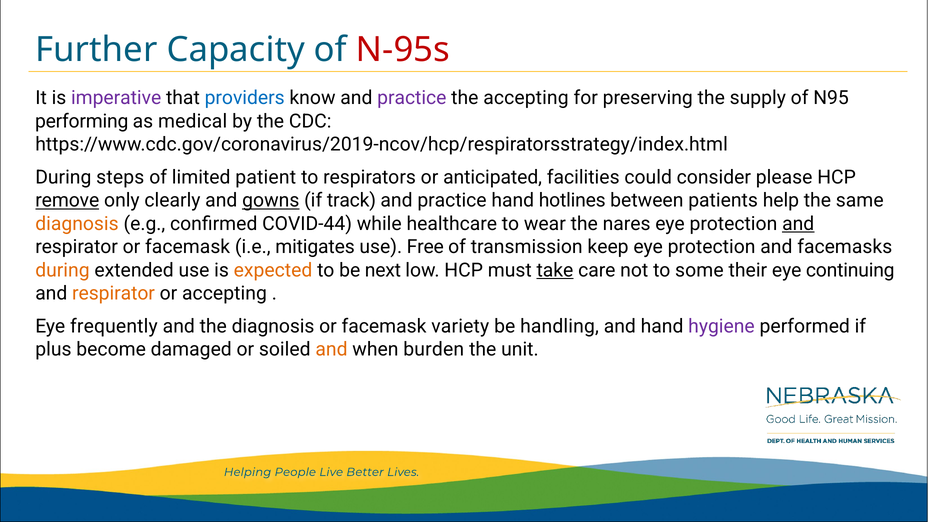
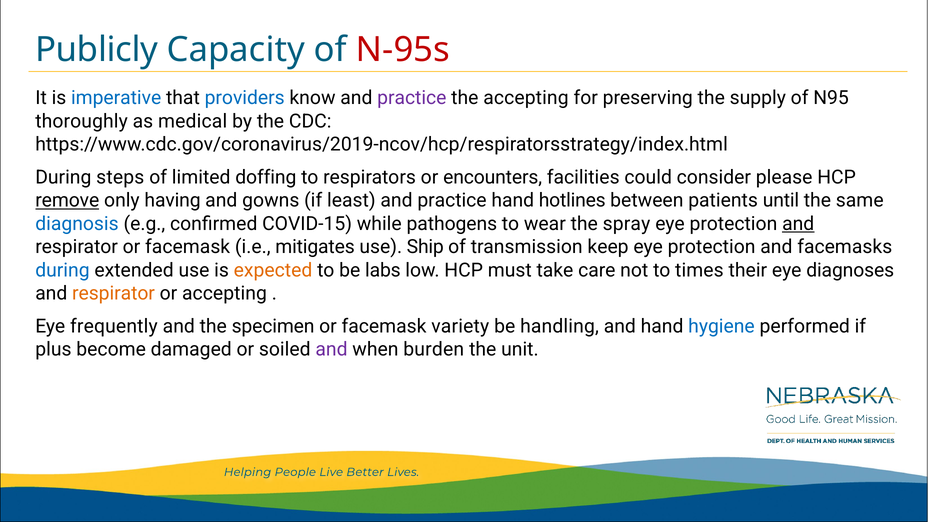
Further: Further -> Publicly (97, 50)
imperative colour: purple -> blue (116, 98)
performing: performing -> thoroughly (82, 121)
patient: patient -> doffing (266, 177)
anticipated: anticipated -> encounters (493, 177)
clearly: clearly -> having (173, 201)
gowns underline: present -> none (271, 201)
track: track -> least (351, 201)
help: help -> until (781, 201)
diagnosis colour: orange -> blue (77, 224)
COVID-44: COVID-44 -> COVID-15 (307, 224)
healthcare: healthcare -> pathogens (452, 224)
nares: nares -> spray (626, 224)
Free: Free -> Ship (425, 247)
during colour: orange -> blue (62, 270)
next: next -> labs (383, 270)
take underline: present -> none (555, 270)
some: some -> times (699, 270)
continuing: continuing -> diagnoses (850, 270)
the diagnosis: diagnosis -> specimen (273, 326)
hygiene colour: purple -> blue (721, 326)
and colour: orange -> purple (331, 350)
